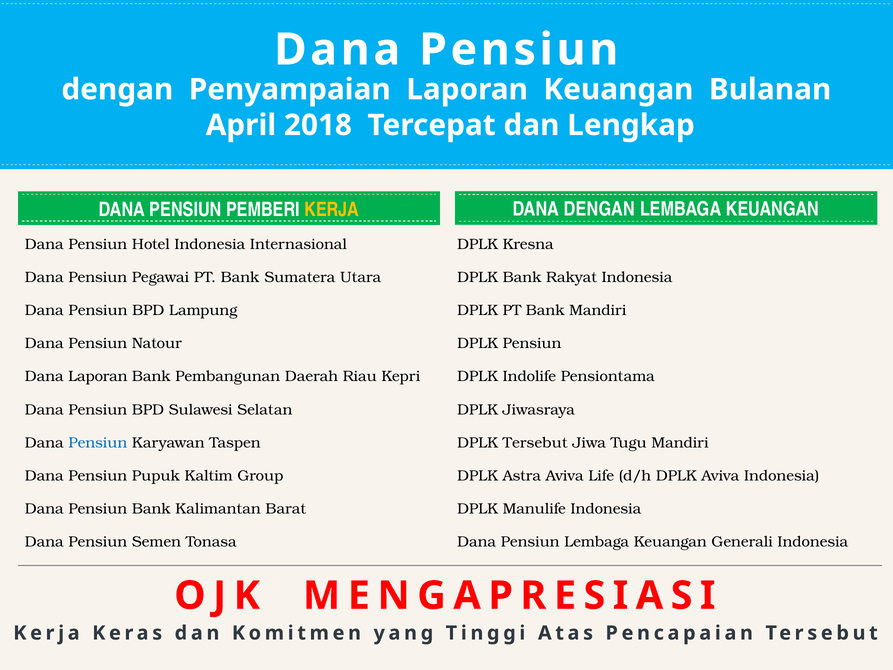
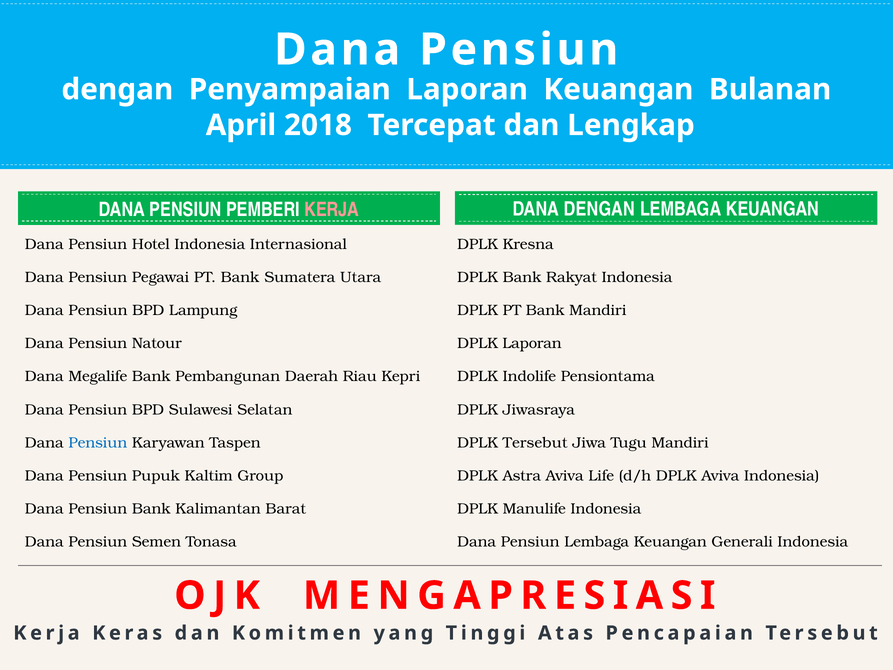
KERJA colour: yellow -> pink (332, 209)
DPLK Pensiun: Pensiun -> Laporan (532, 343)
Dana Laporan: Laporan -> Megalife (98, 376)
